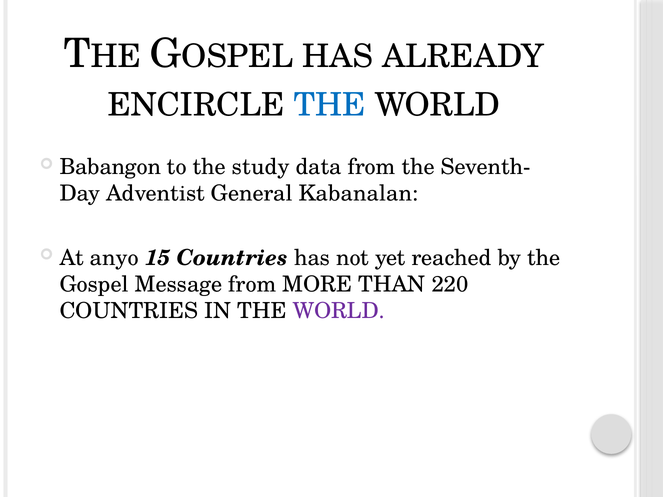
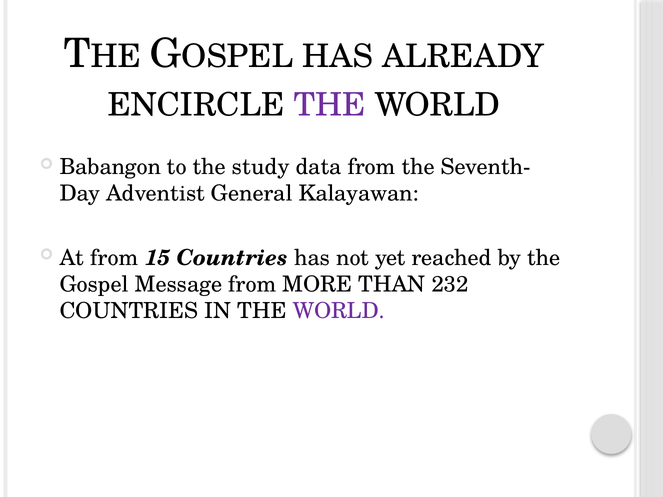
THE colour: blue -> purple (330, 105)
Kabanalan: Kabanalan -> Kalayawan (359, 194)
At anyo: anyo -> from (114, 258)
220: 220 -> 232 (450, 284)
